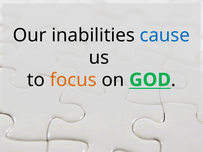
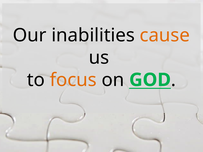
cause colour: blue -> orange (165, 35)
